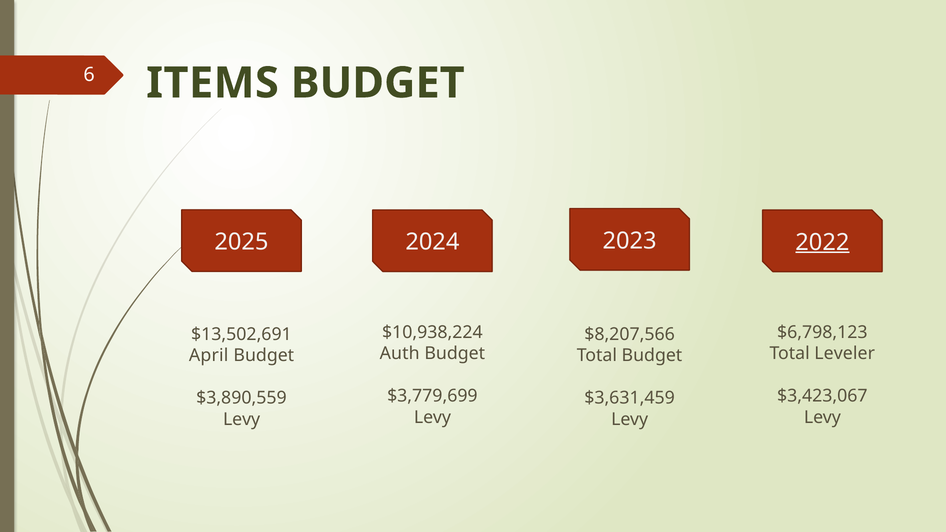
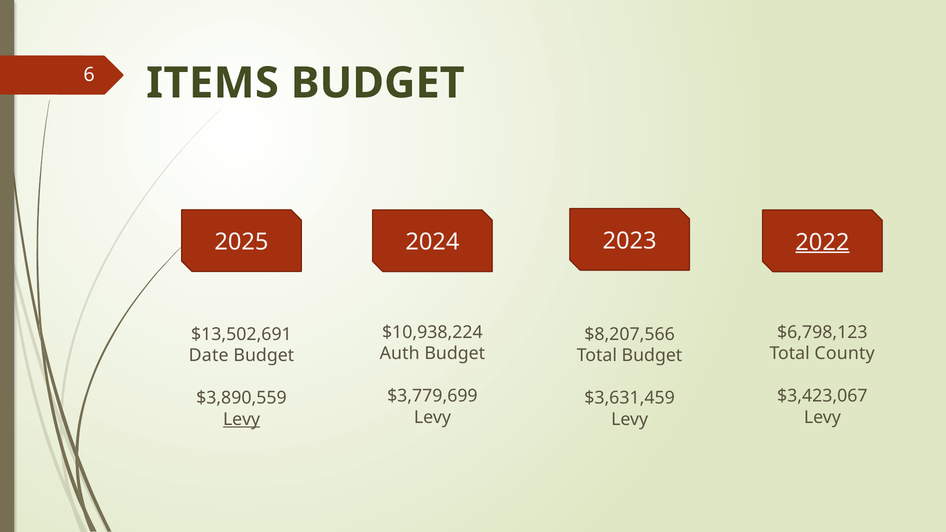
Leveler: Leveler -> County (845, 354)
April: April -> Date (209, 356)
Levy underline: none -> present (242, 419)
